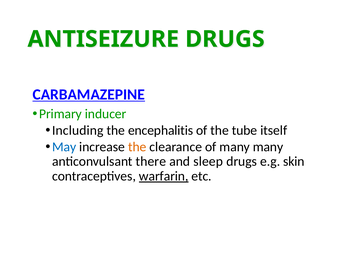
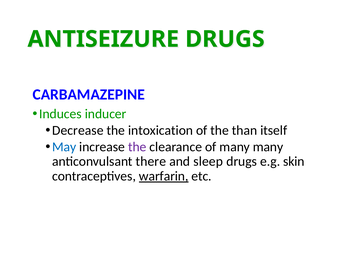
CARBAMAZEPINE underline: present -> none (89, 94)
Primary: Primary -> Induces (60, 114)
Including: Including -> Decrease (78, 130)
encephalitis: encephalitis -> intoxication (161, 130)
tube: tube -> than (245, 130)
the colour: orange -> purple (137, 147)
